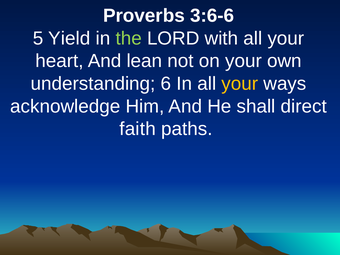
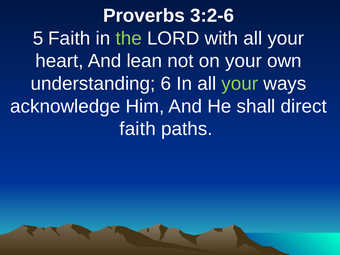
3:6-6: 3:6-6 -> 3:2-6 (212, 16)
5 Yield: Yield -> Faith (69, 38)
your colour: yellow -> light green (240, 84)
